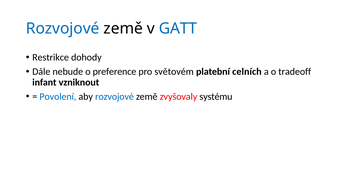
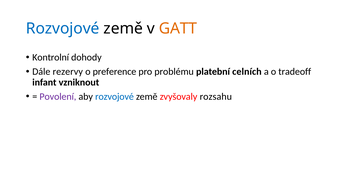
GATT colour: blue -> orange (178, 29)
Restrikce: Restrikce -> Kontrolní (51, 57)
nebude: nebude -> rezervy (68, 72)
světovém: světovém -> problému (174, 72)
Povolení colour: blue -> purple (58, 97)
systému: systému -> rozsahu (216, 97)
